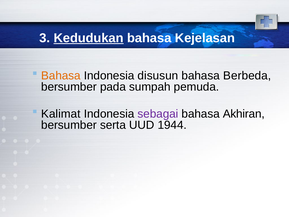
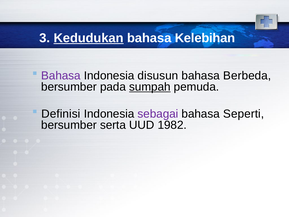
Kejelasan: Kejelasan -> Kelebihan (205, 38)
Bahasa colour: orange -> purple (61, 76)
sumpah underline: none -> present (150, 87)
Kalimat: Kalimat -> Definisi (61, 114)
Akhiran: Akhiran -> Seperti (244, 114)
1944: 1944 -> 1982 (172, 125)
